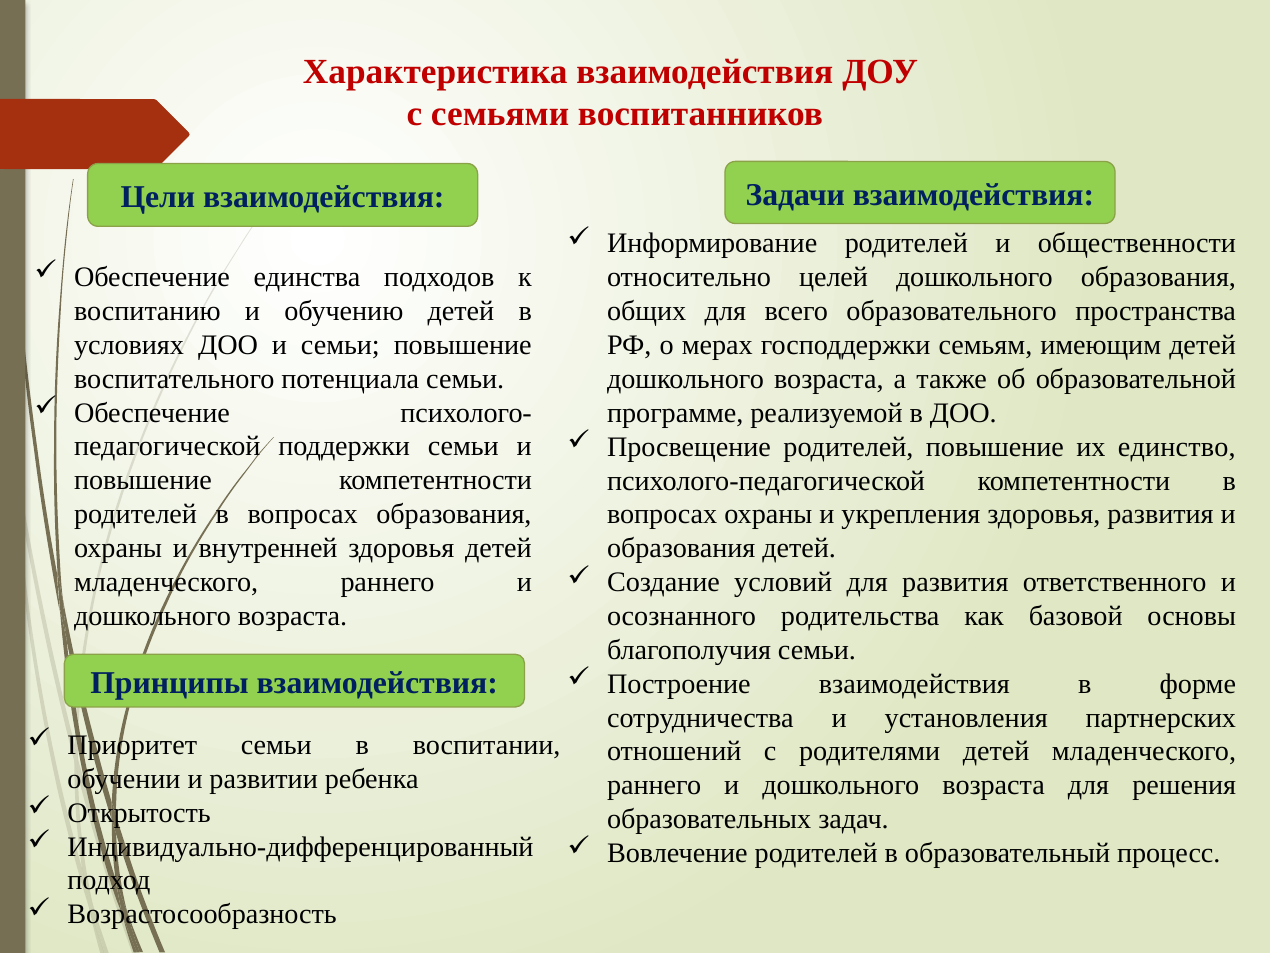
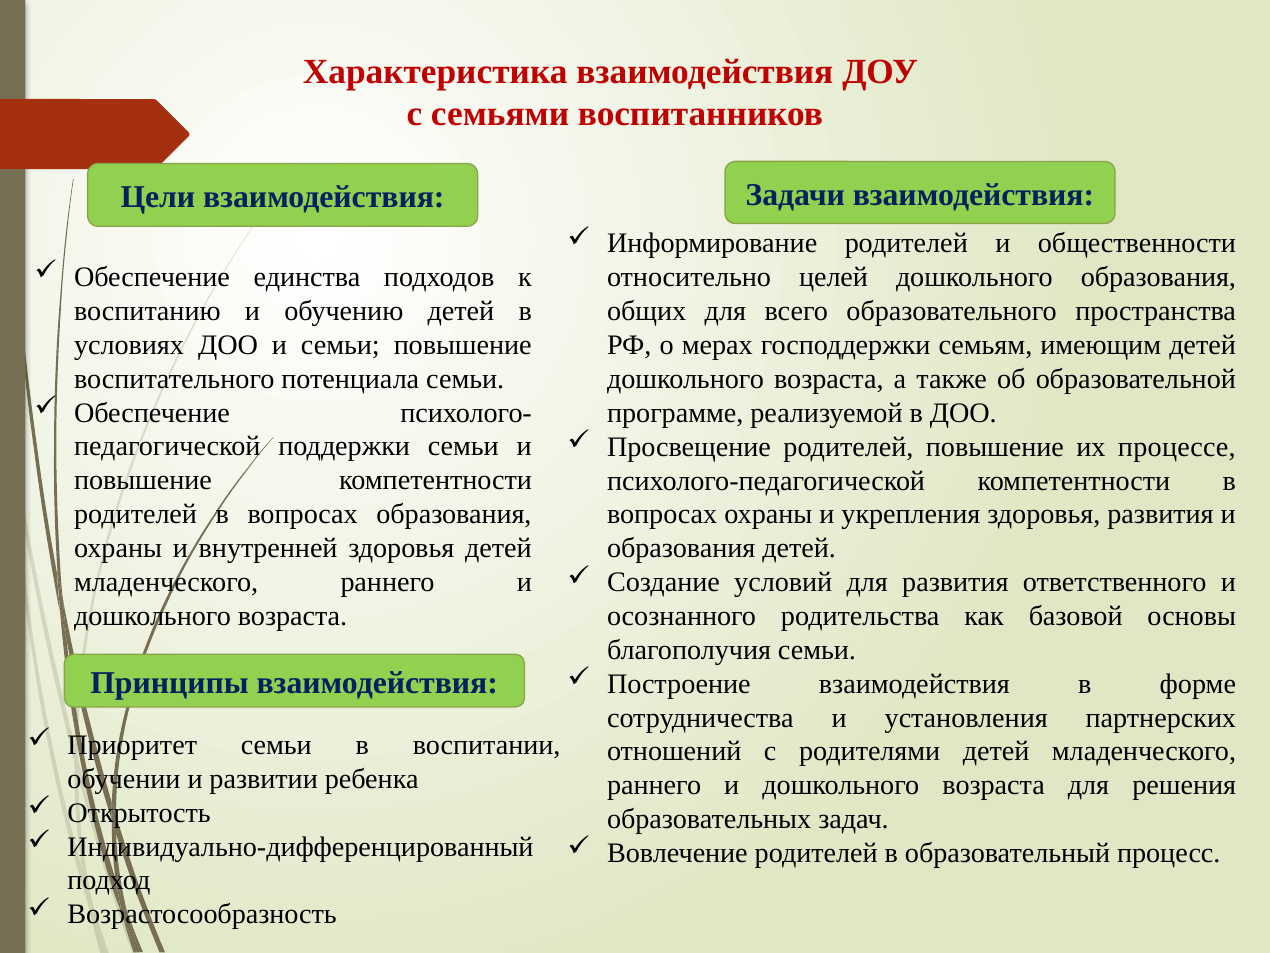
единство: единство -> процессе (1177, 447)
